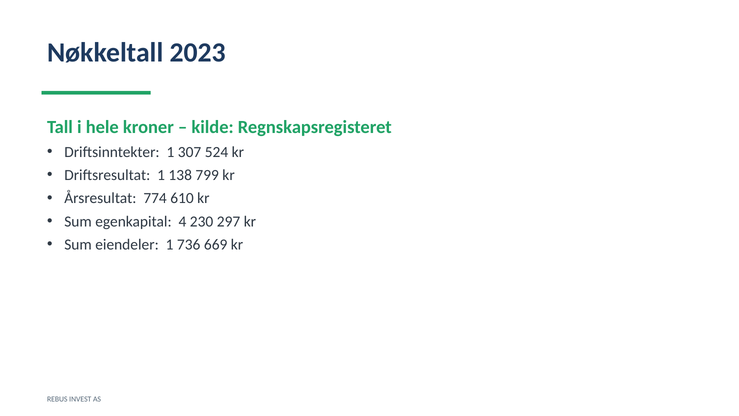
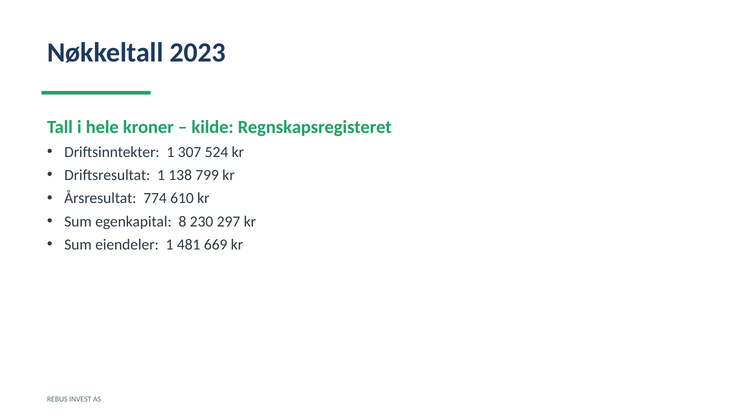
4: 4 -> 8 (183, 221)
736: 736 -> 481 (189, 244)
